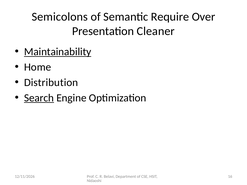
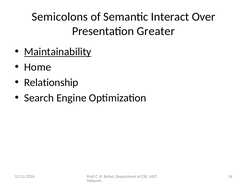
Require: Require -> Interact (170, 17)
Cleaner: Cleaner -> Greater (156, 31)
Distribution: Distribution -> Relationship (51, 83)
Search underline: present -> none (39, 98)
